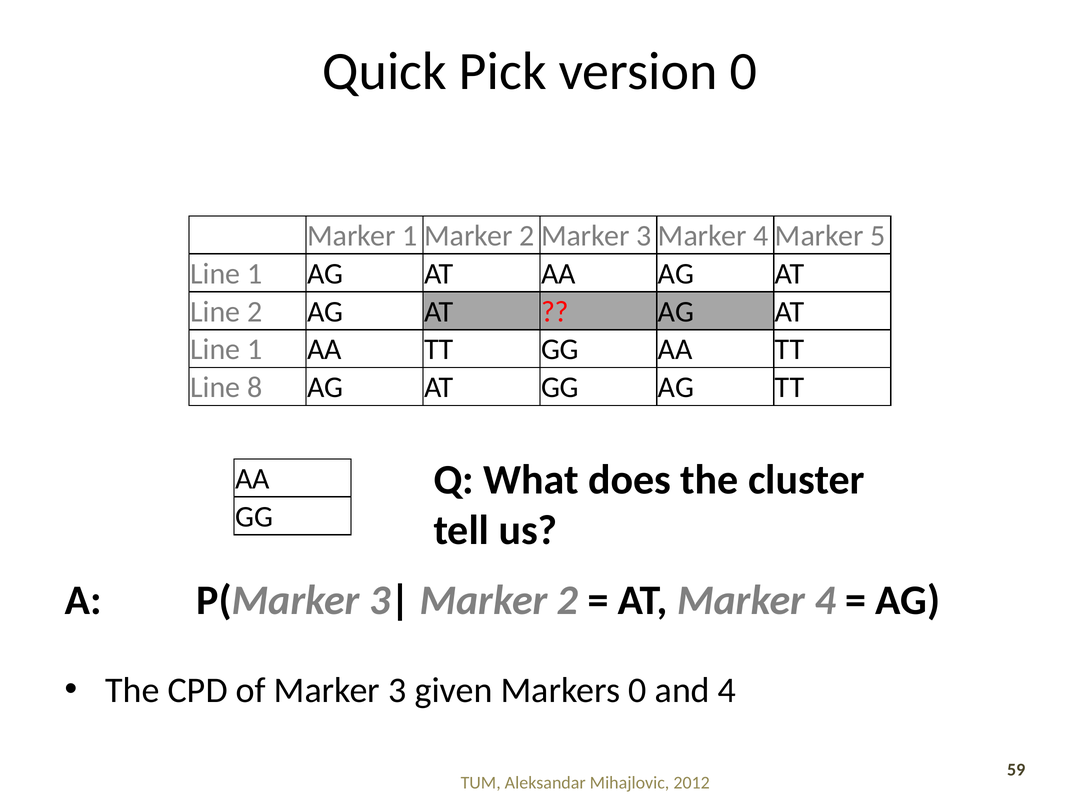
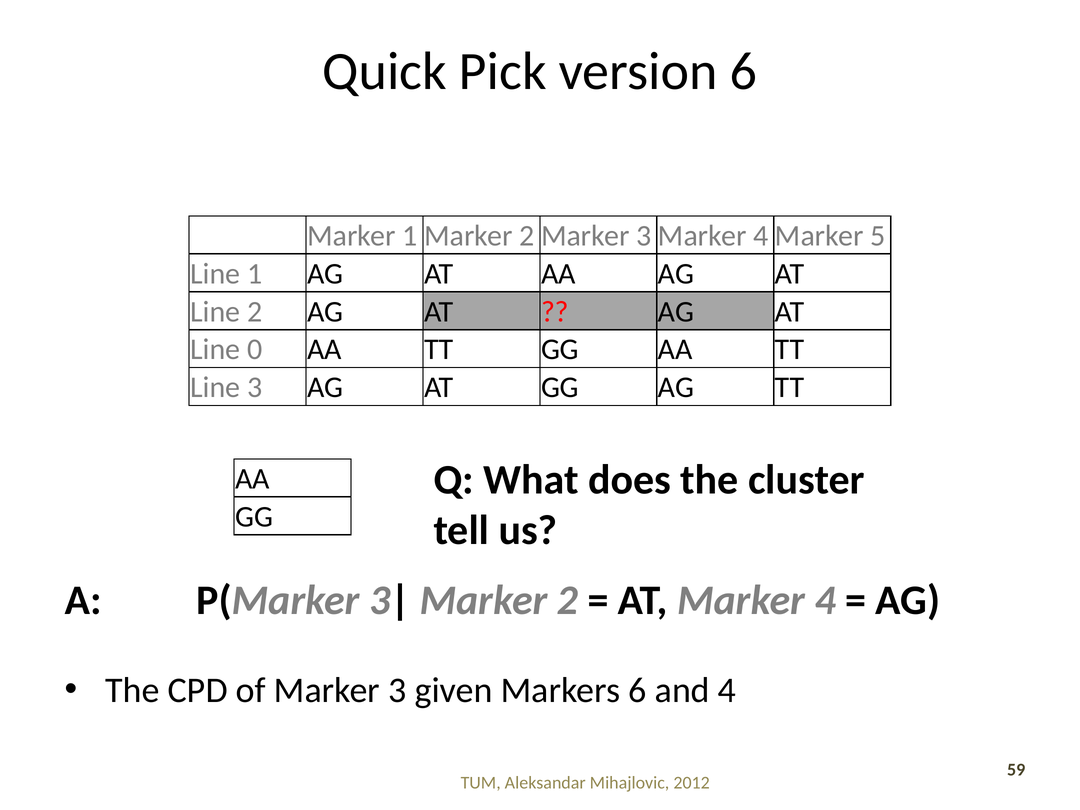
version 0: 0 -> 6 (743, 71)
1: 1 -> 0 (255, 350)
Line 8: 8 -> 3 (255, 387)
Markers 0: 0 -> 6 (637, 690)
